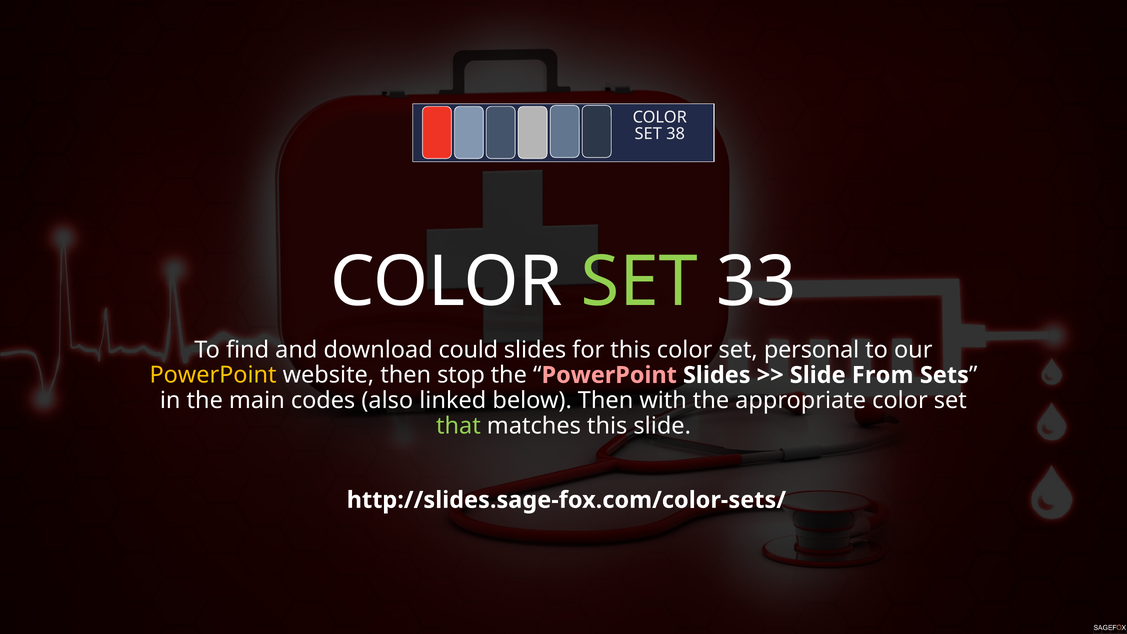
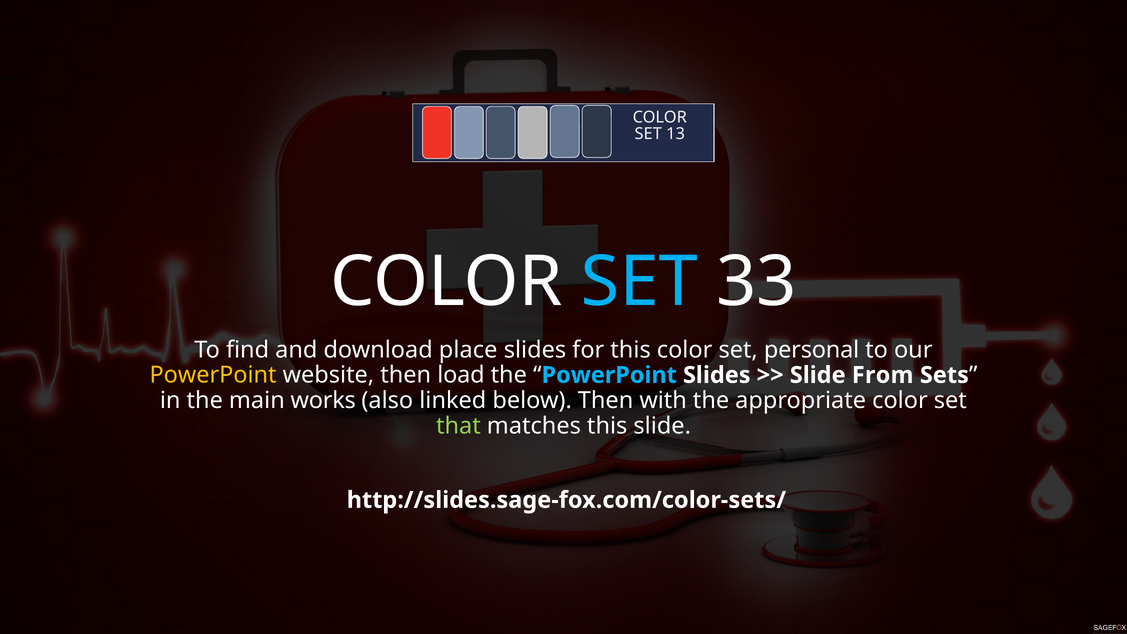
38: 38 -> 13 (676, 134)
SET colour: light green -> light blue (639, 282)
could: could -> place (468, 350)
stop: stop -> load (461, 375)
PowerPoint colour: pink -> light blue (609, 375)
codes: codes -> works (323, 400)
